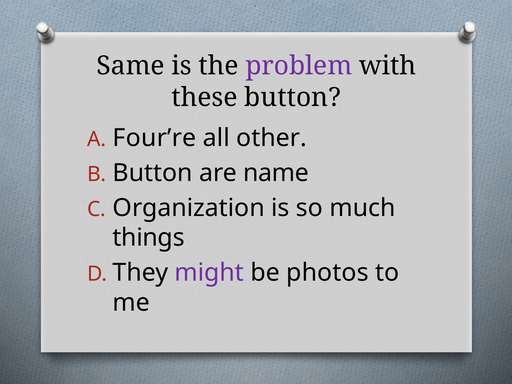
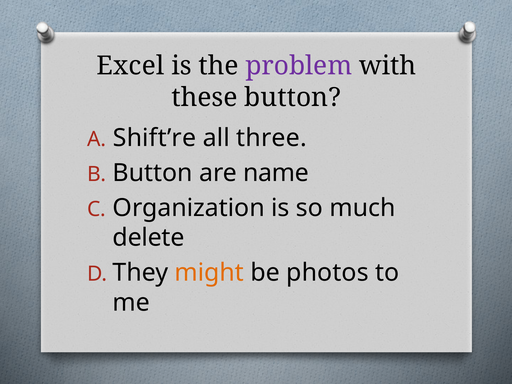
Same: Same -> Excel (130, 66)
Four’re: Four’re -> Shift’re (154, 138)
other: other -> three (272, 138)
things: things -> delete (149, 238)
might colour: purple -> orange (209, 273)
